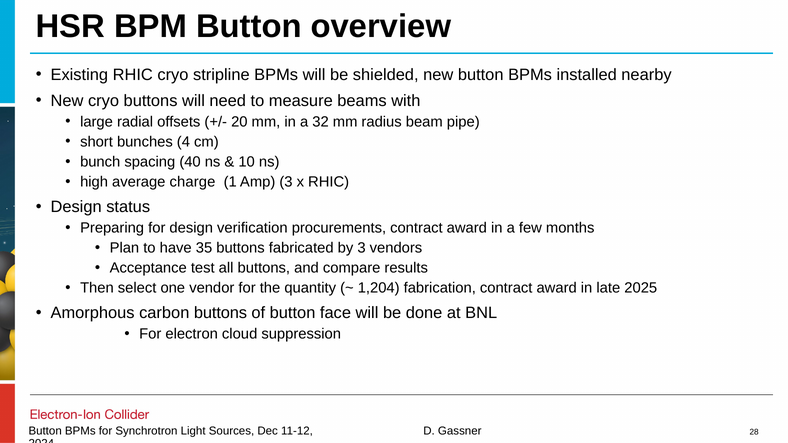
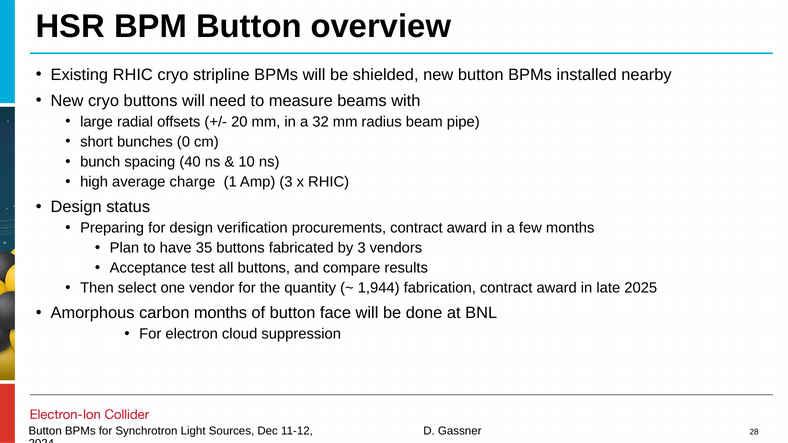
4: 4 -> 0 (183, 142)
1,204: 1,204 -> 1,944 (379, 288)
carbon buttons: buttons -> months (220, 313)
